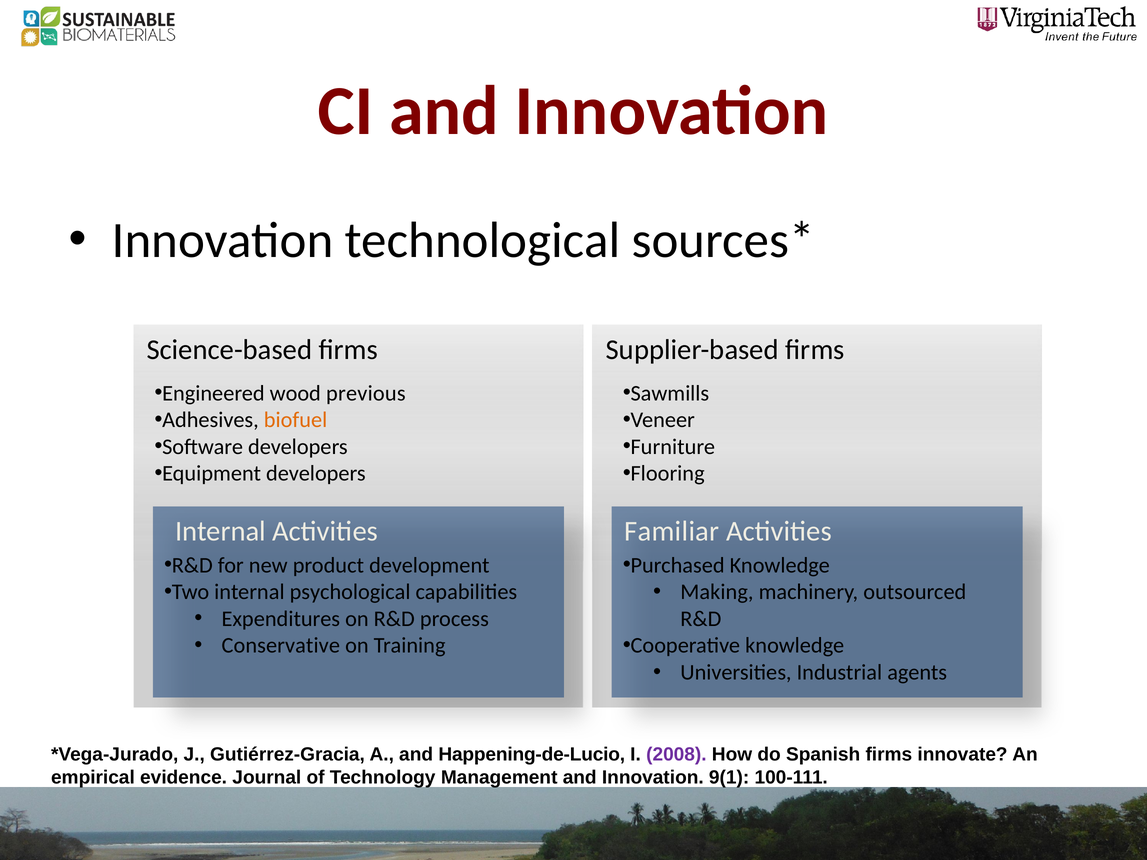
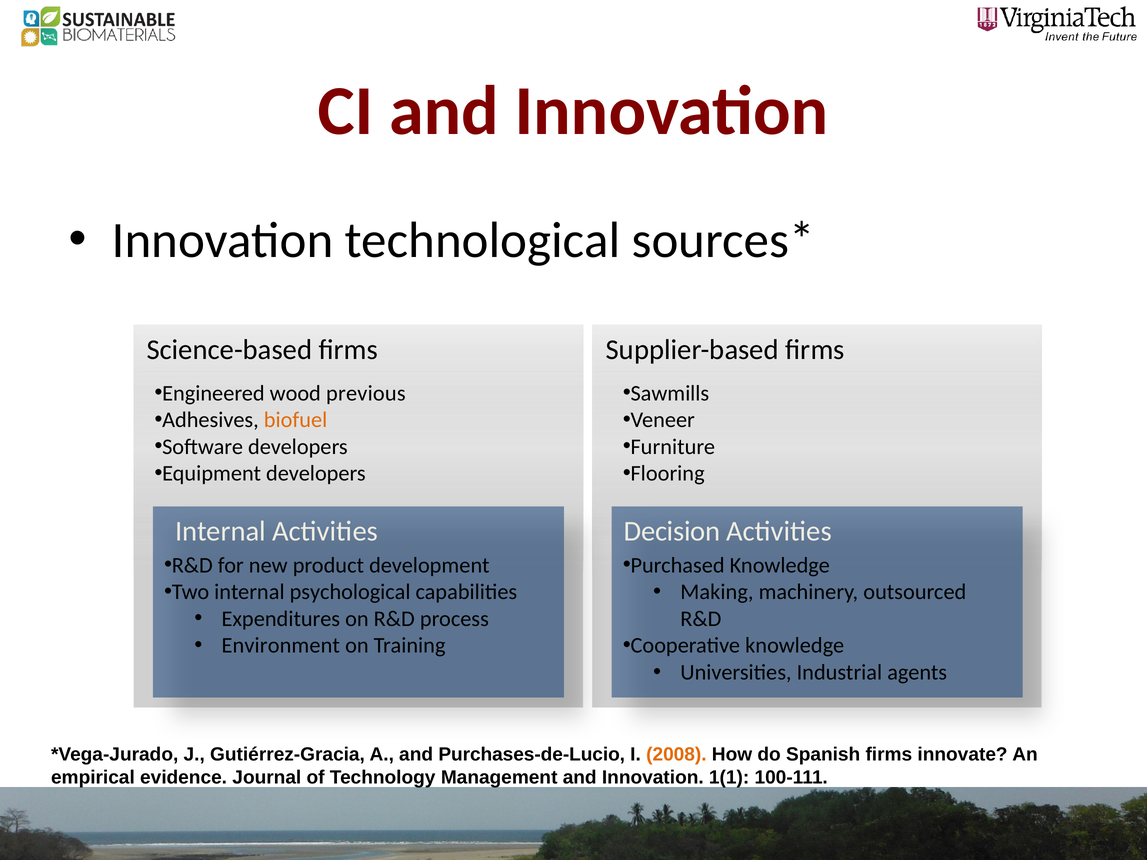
Familiar: Familiar -> Decision (672, 531)
Conservative: Conservative -> Environment (281, 646)
Happening-de-Lucio: Happening-de-Lucio -> Purchases-de-Lucio (532, 755)
2008 colour: purple -> orange (676, 755)
9(1: 9(1 -> 1(1 (729, 778)
